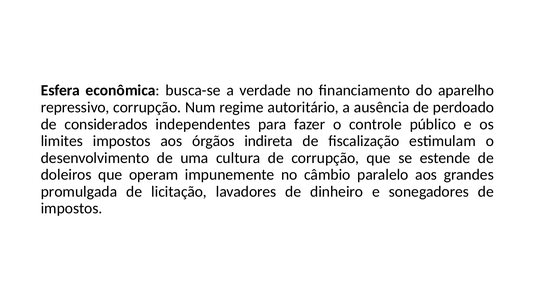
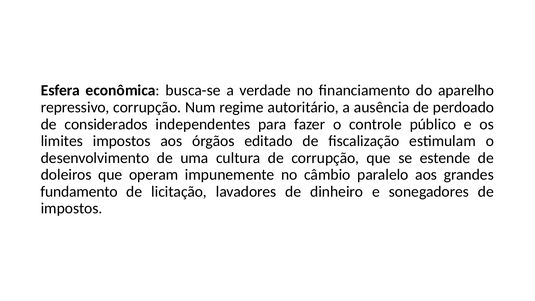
indireta: indireta -> editado (269, 141)
promulgada: promulgada -> fundamento (79, 192)
